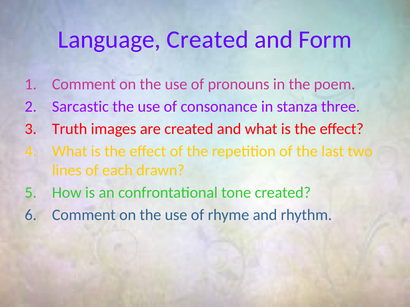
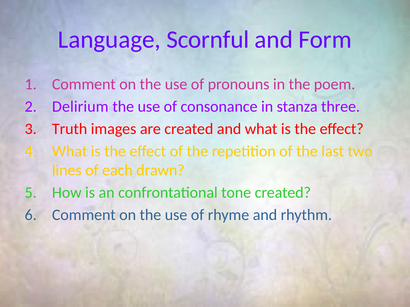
Language Created: Created -> Scornful (208, 40)
Sarcastic: Sarcastic -> Delirium (80, 107)
